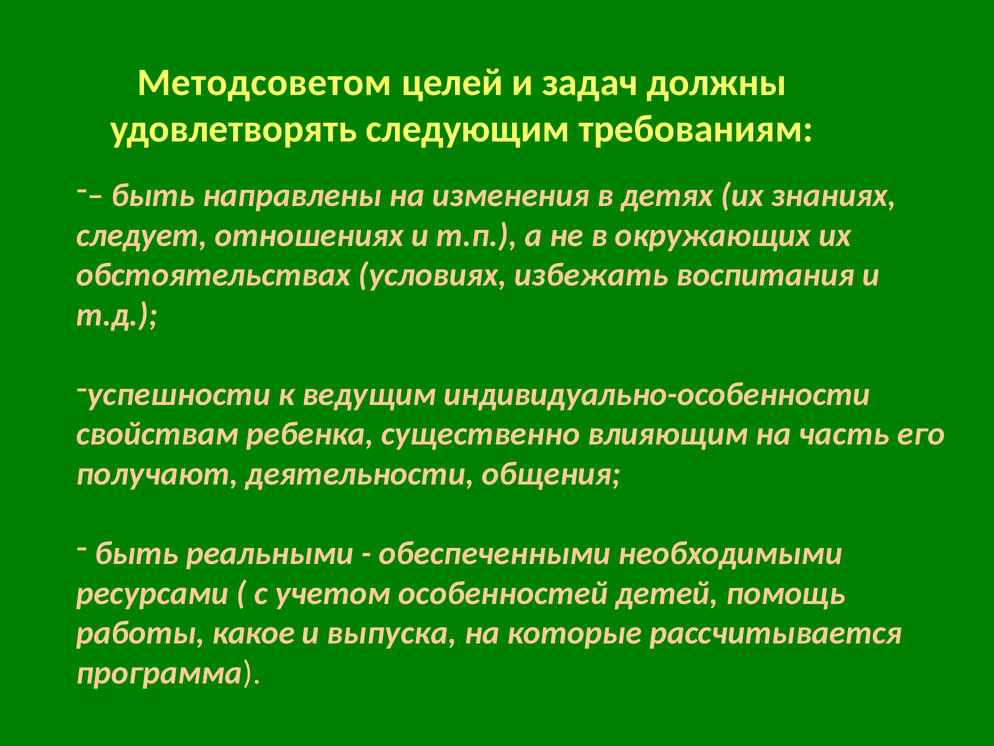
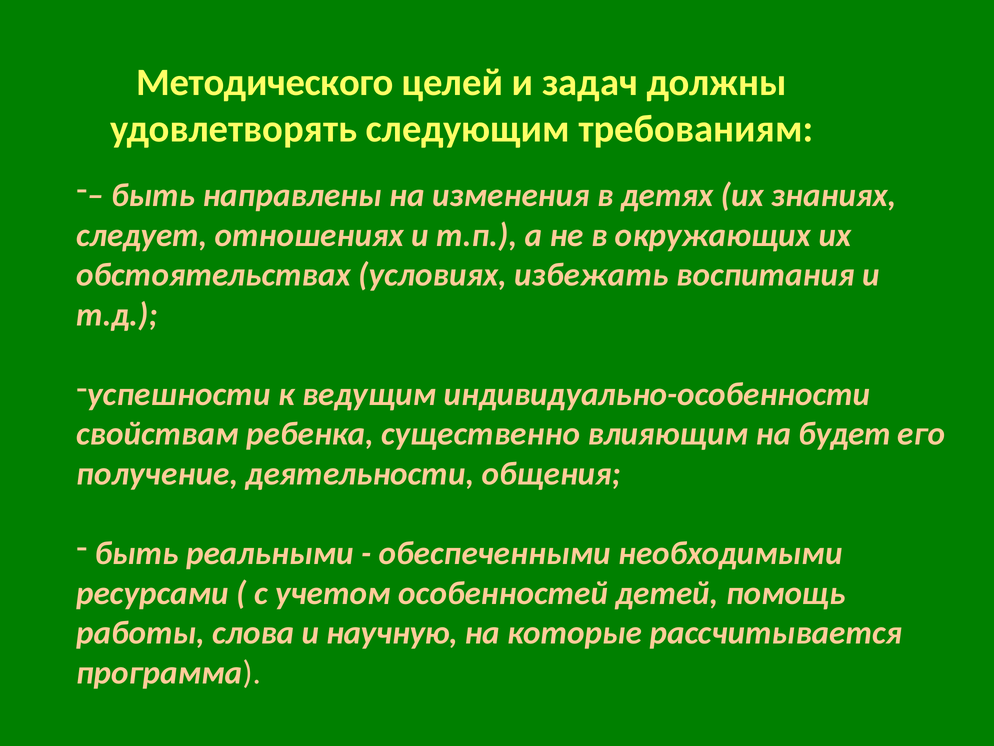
Методсоветом: Методсоветом -> Методического (265, 83)
часть: часть -> будет (844, 434)
получают: получают -> получение (157, 474)
какое: какое -> слова (253, 633)
выпуска: выпуска -> научную (392, 633)
